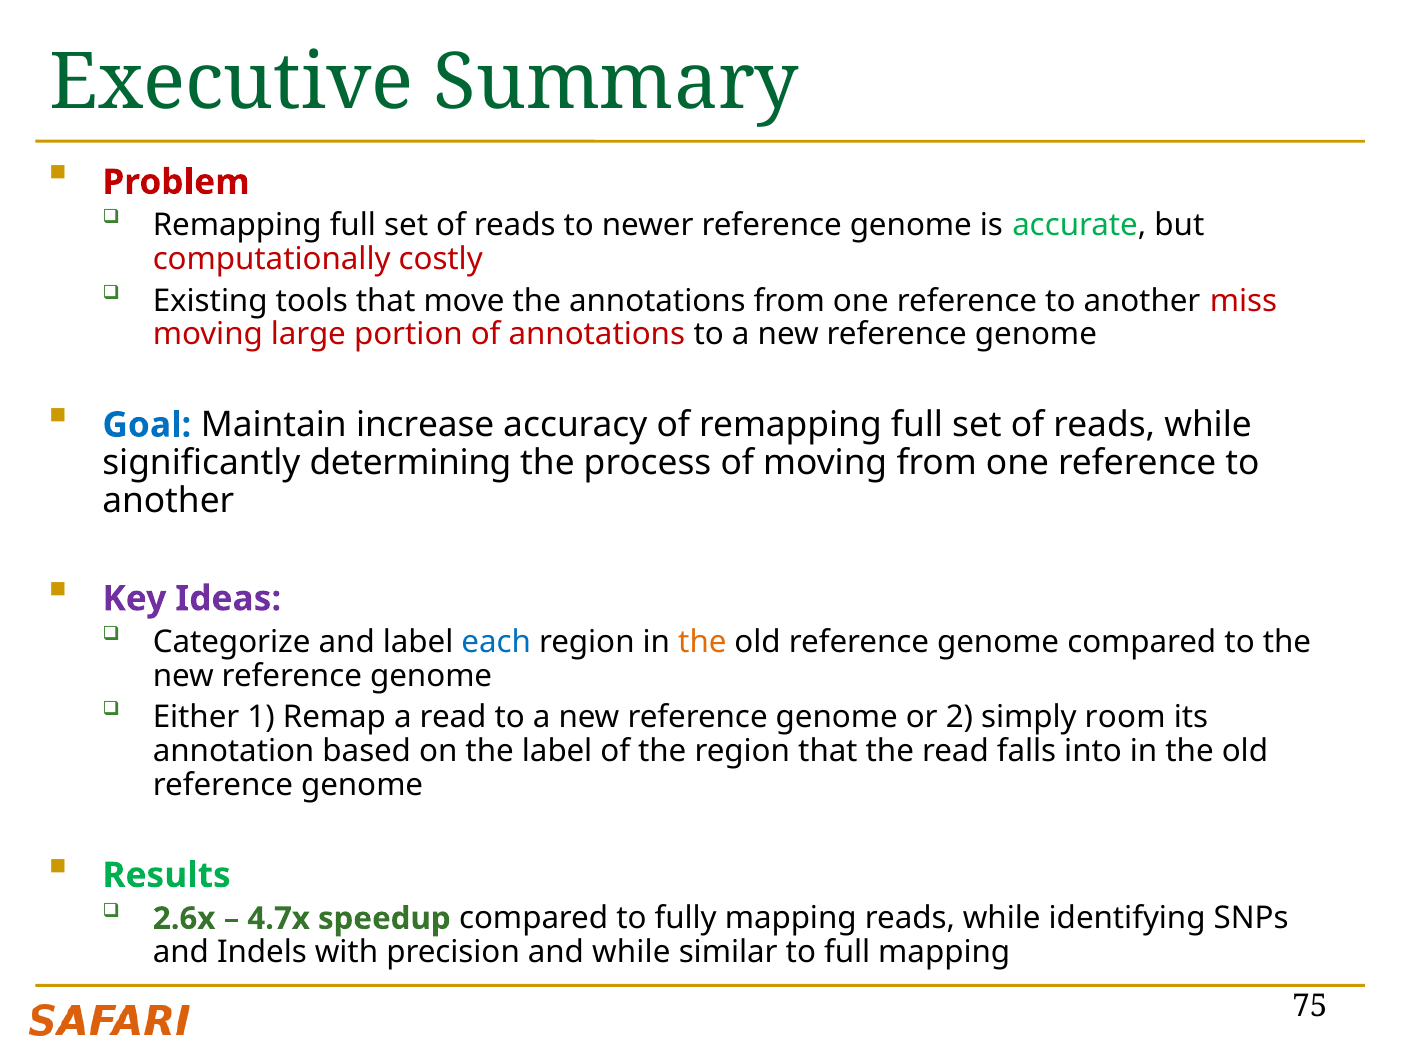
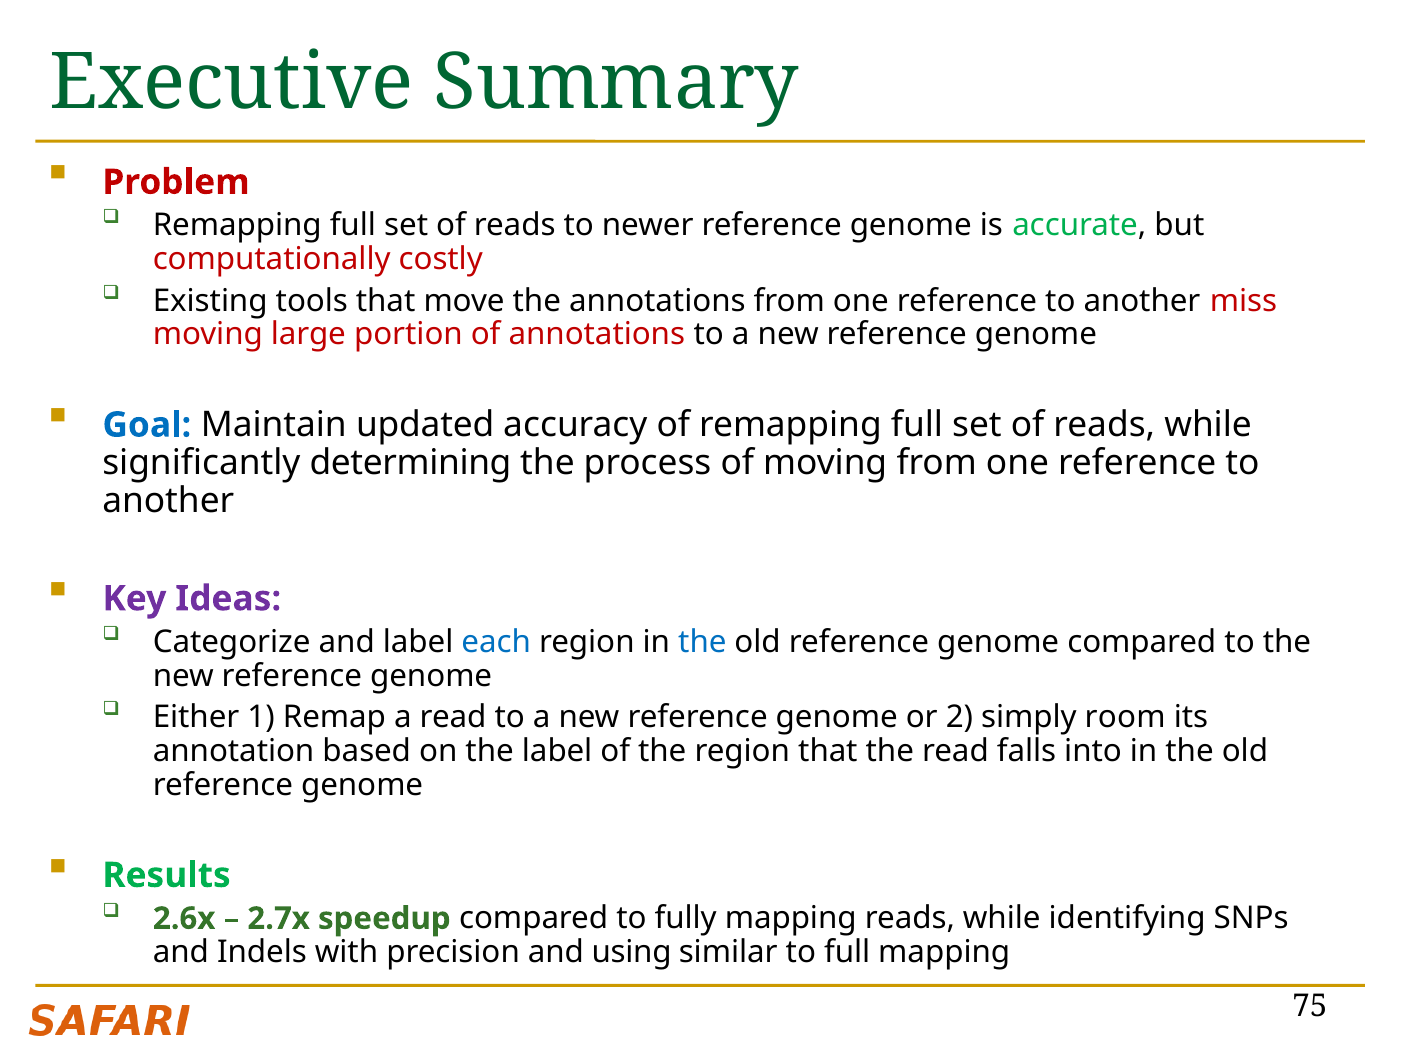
increase: increase -> updated (425, 425)
the colour: orange -> blue (702, 642)
4.7x: 4.7x -> 2.7x (279, 919)
and while: while -> using (632, 952)
